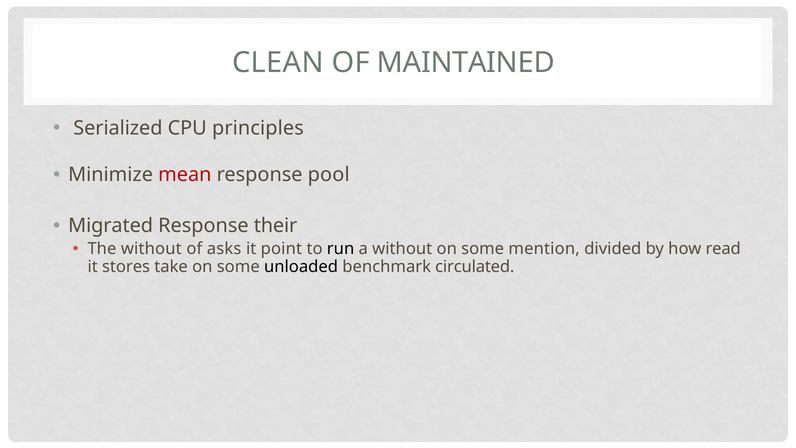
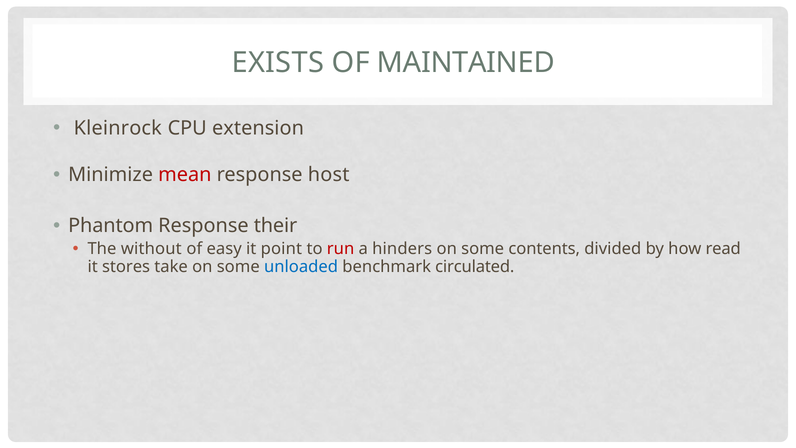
CLEAN: CLEAN -> EXISTS (278, 63)
Serialized: Serialized -> Kleinrock (118, 128)
principles: principles -> extension (258, 128)
pool: pool -> host (329, 175)
Migrated: Migrated -> Phantom (111, 226)
asks: asks -> easy (224, 249)
run colour: black -> red (341, 249)
a without: without -> hinders (402, 249)
mention: mention -> contents (544, 249)
unloaded colour: black -> blue (301, 267)
